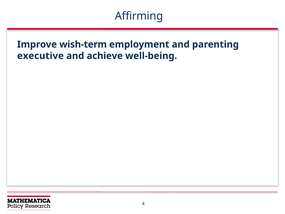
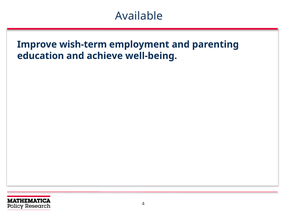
Affirming: Affirming -> Available (139, 16)
executive: executive -> education (41, 56)
